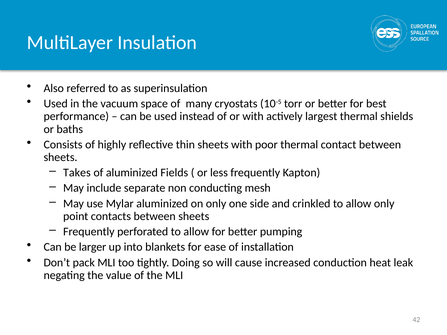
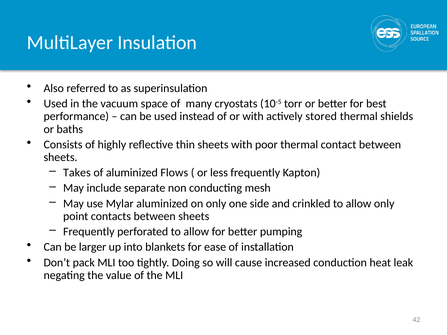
largest: largest -> stored (321, 117)
Fields: Fields -> Flows (174, 173)
